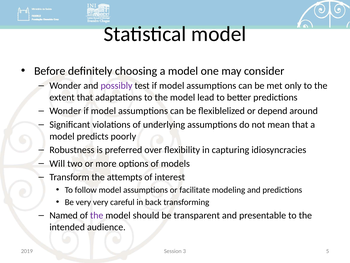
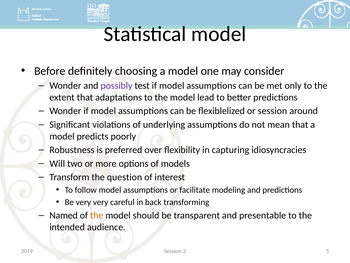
or depend: depend -> session (272, 111)
attempts: attempts -> question (124, 177)
the colour: purple -> orange (97, 215)
